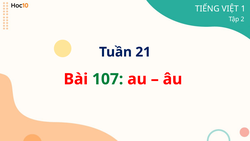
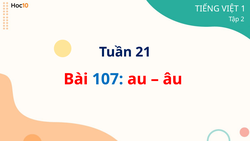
107 colour: green -> blue (108, 79)
